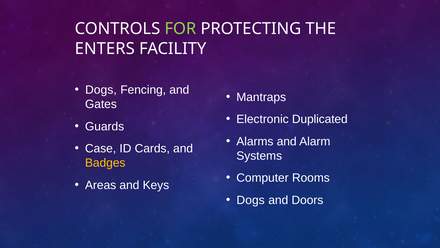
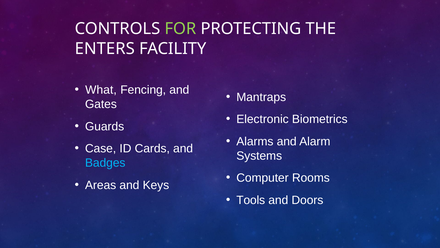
Dogs: Dogs -> What (101, 90)
Duplicated: Duplicated -> Biometrics (320, 119)
Badges colour: yellow -> light blue (105, 163)
Dogs: Dogs -> Tools (251, 200)
